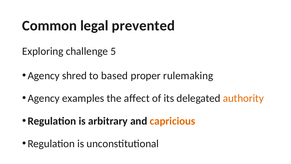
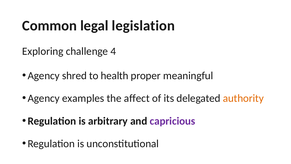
prevented: prevented -> legislation (143, 26)
5: 5 -> 4 (113, 51)
based: based -> health (115, 75)
rulemaking: rulemaking -> meaningful (188, 75)
capricious colour: orange -> purple (173, 121)
